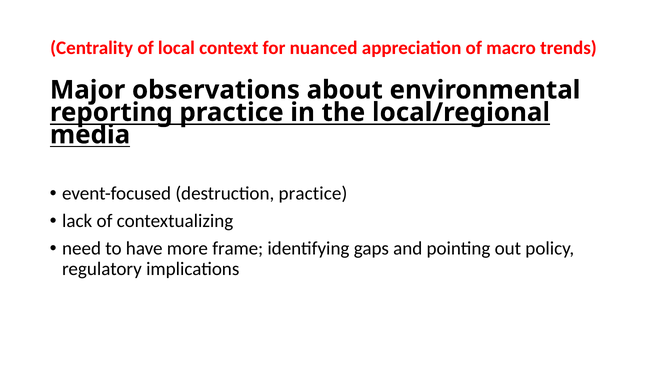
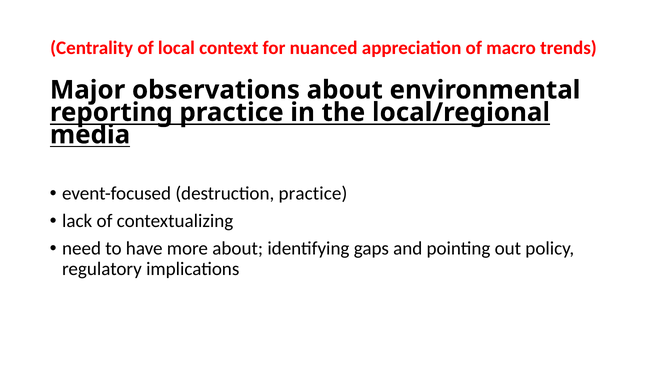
more frame: frame -> about (238, 248)
